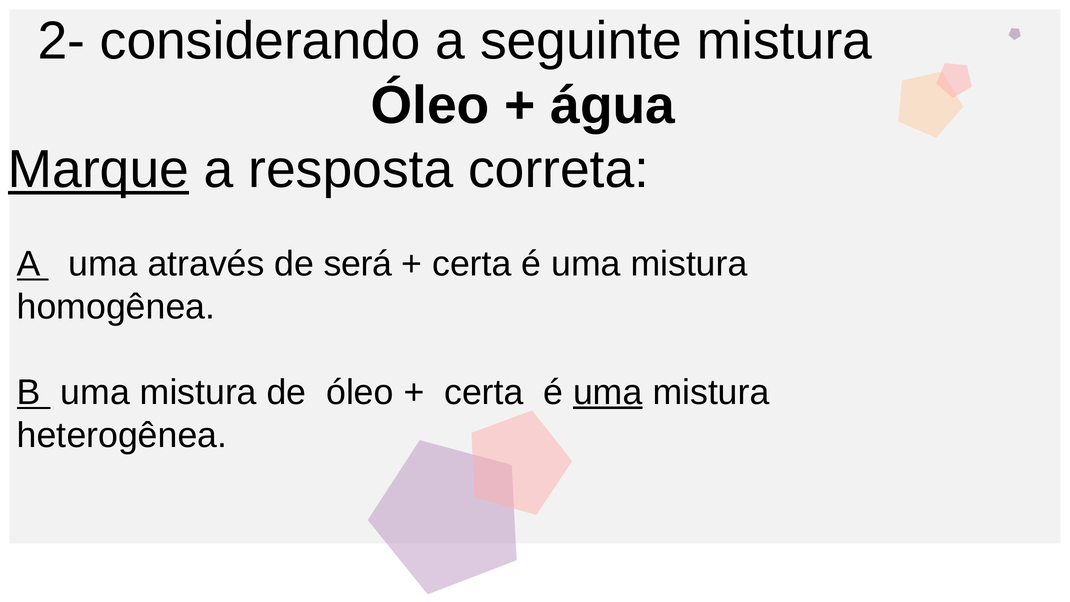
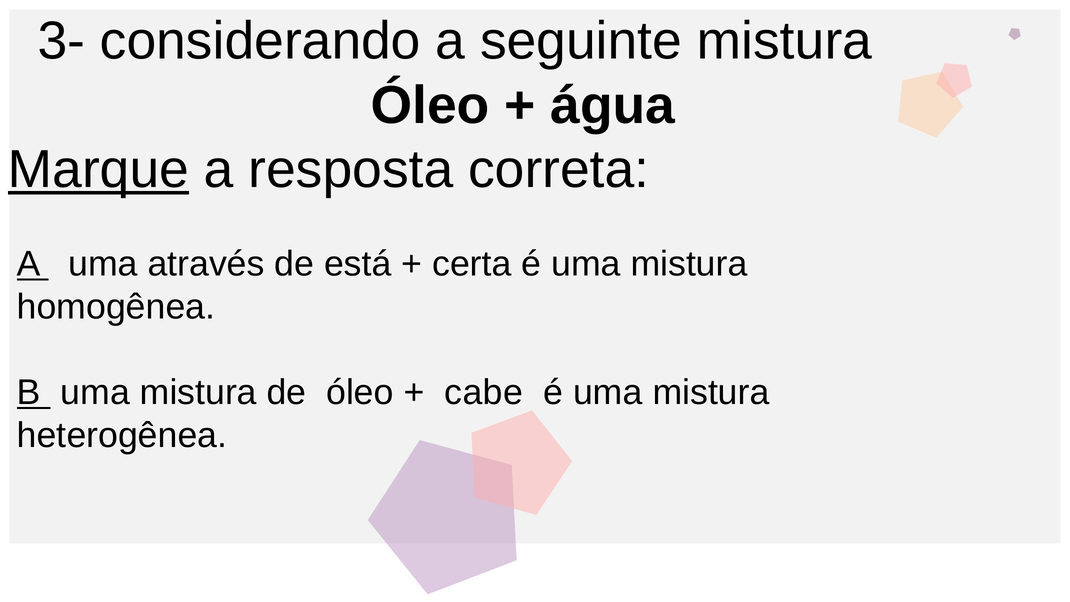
2-: 2- -> 3- (61, 41)
será: será -> está (358, 264)
certa: certa -> cabe (484, 392)
uma underline: present -> none (608, 392)
